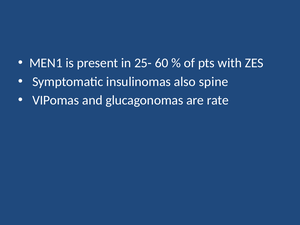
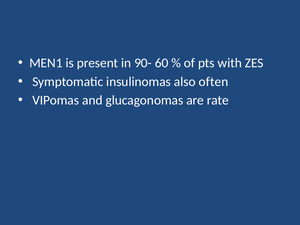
25-: 25- -> 90- (143, 63)
spine: spine -> often (214, 82)
